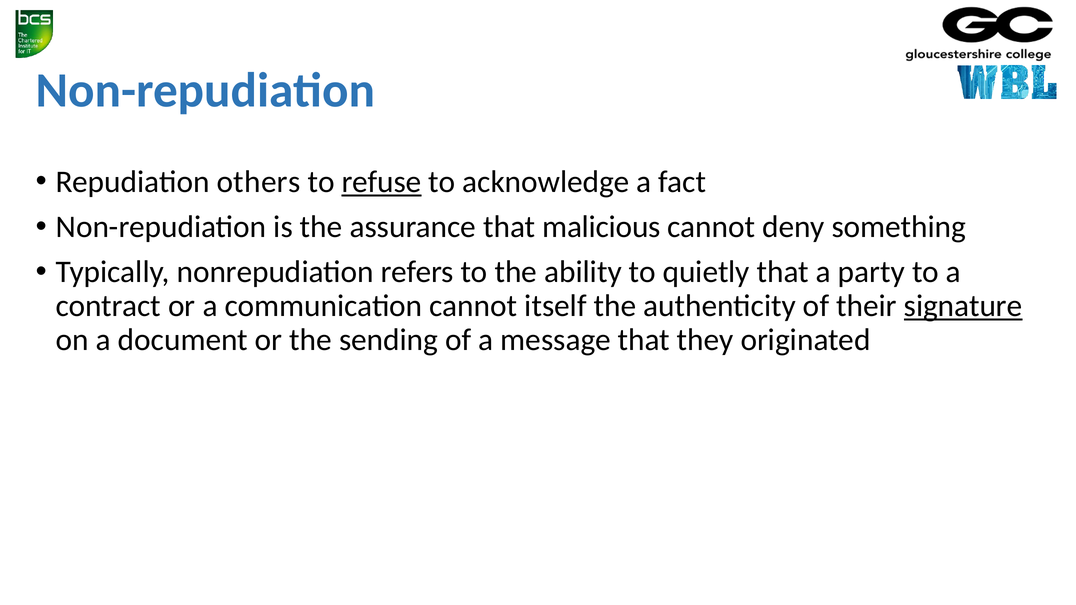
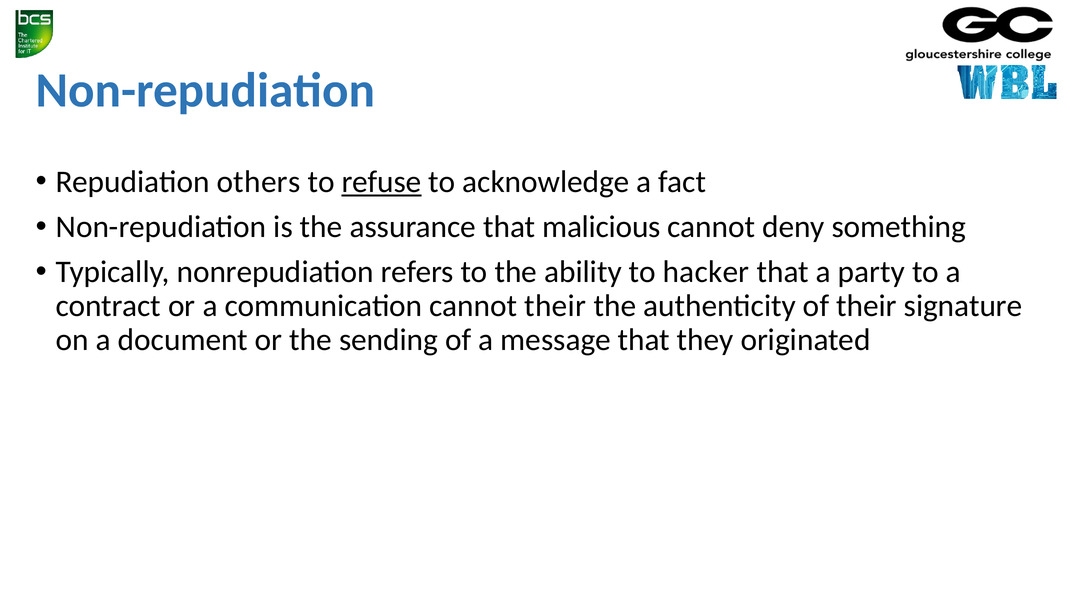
quietly: quietly -> hacker (706, 272)
cannot itself: itself -> their (555, 306)
signature underline: present -> none (963, 306)
